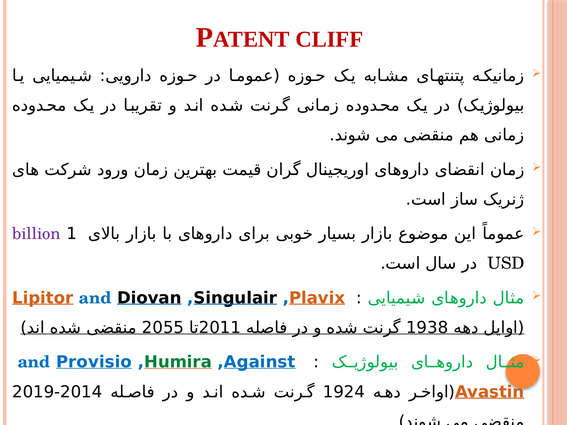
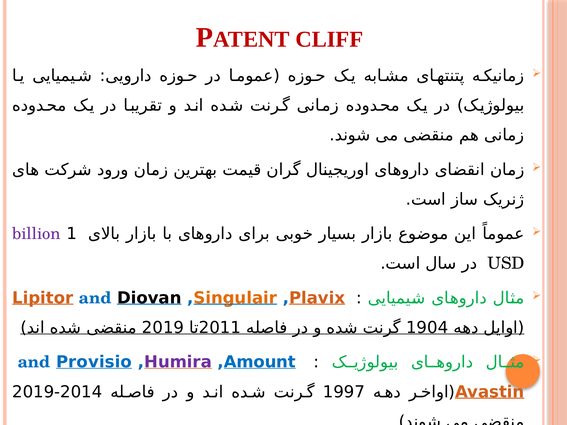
Singulair colour: black -> orange (235, 298)
2055: 2055 -> 2019 (163, 328)
1938: 1938 -> 1904 (427, 328)
Humira colour: green -> purple (178, 362)
Against: Against -> Amount (260, 362)
1924: 1924 -> 1997 (344, 392)
